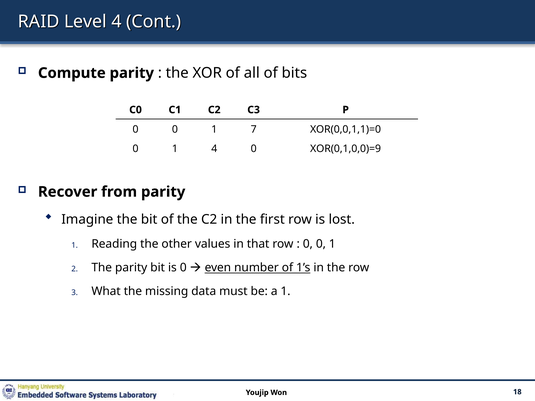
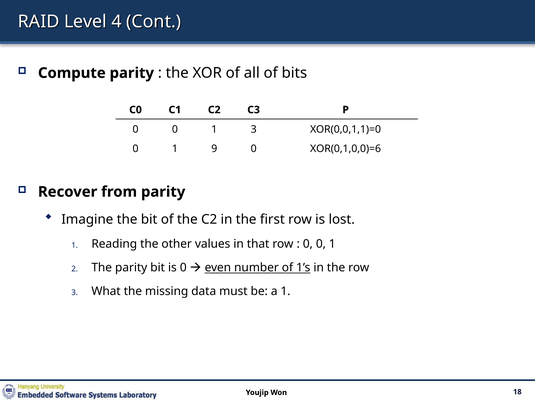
1 7: 7 -> 3 (254, 129)
1 4: 4 -> 9 (214, 149)
XOR(0,1,0,0)=9: XOR(0,1,0,0)=9 -> XOR(0,1,0,0)=6 (346, 149)
